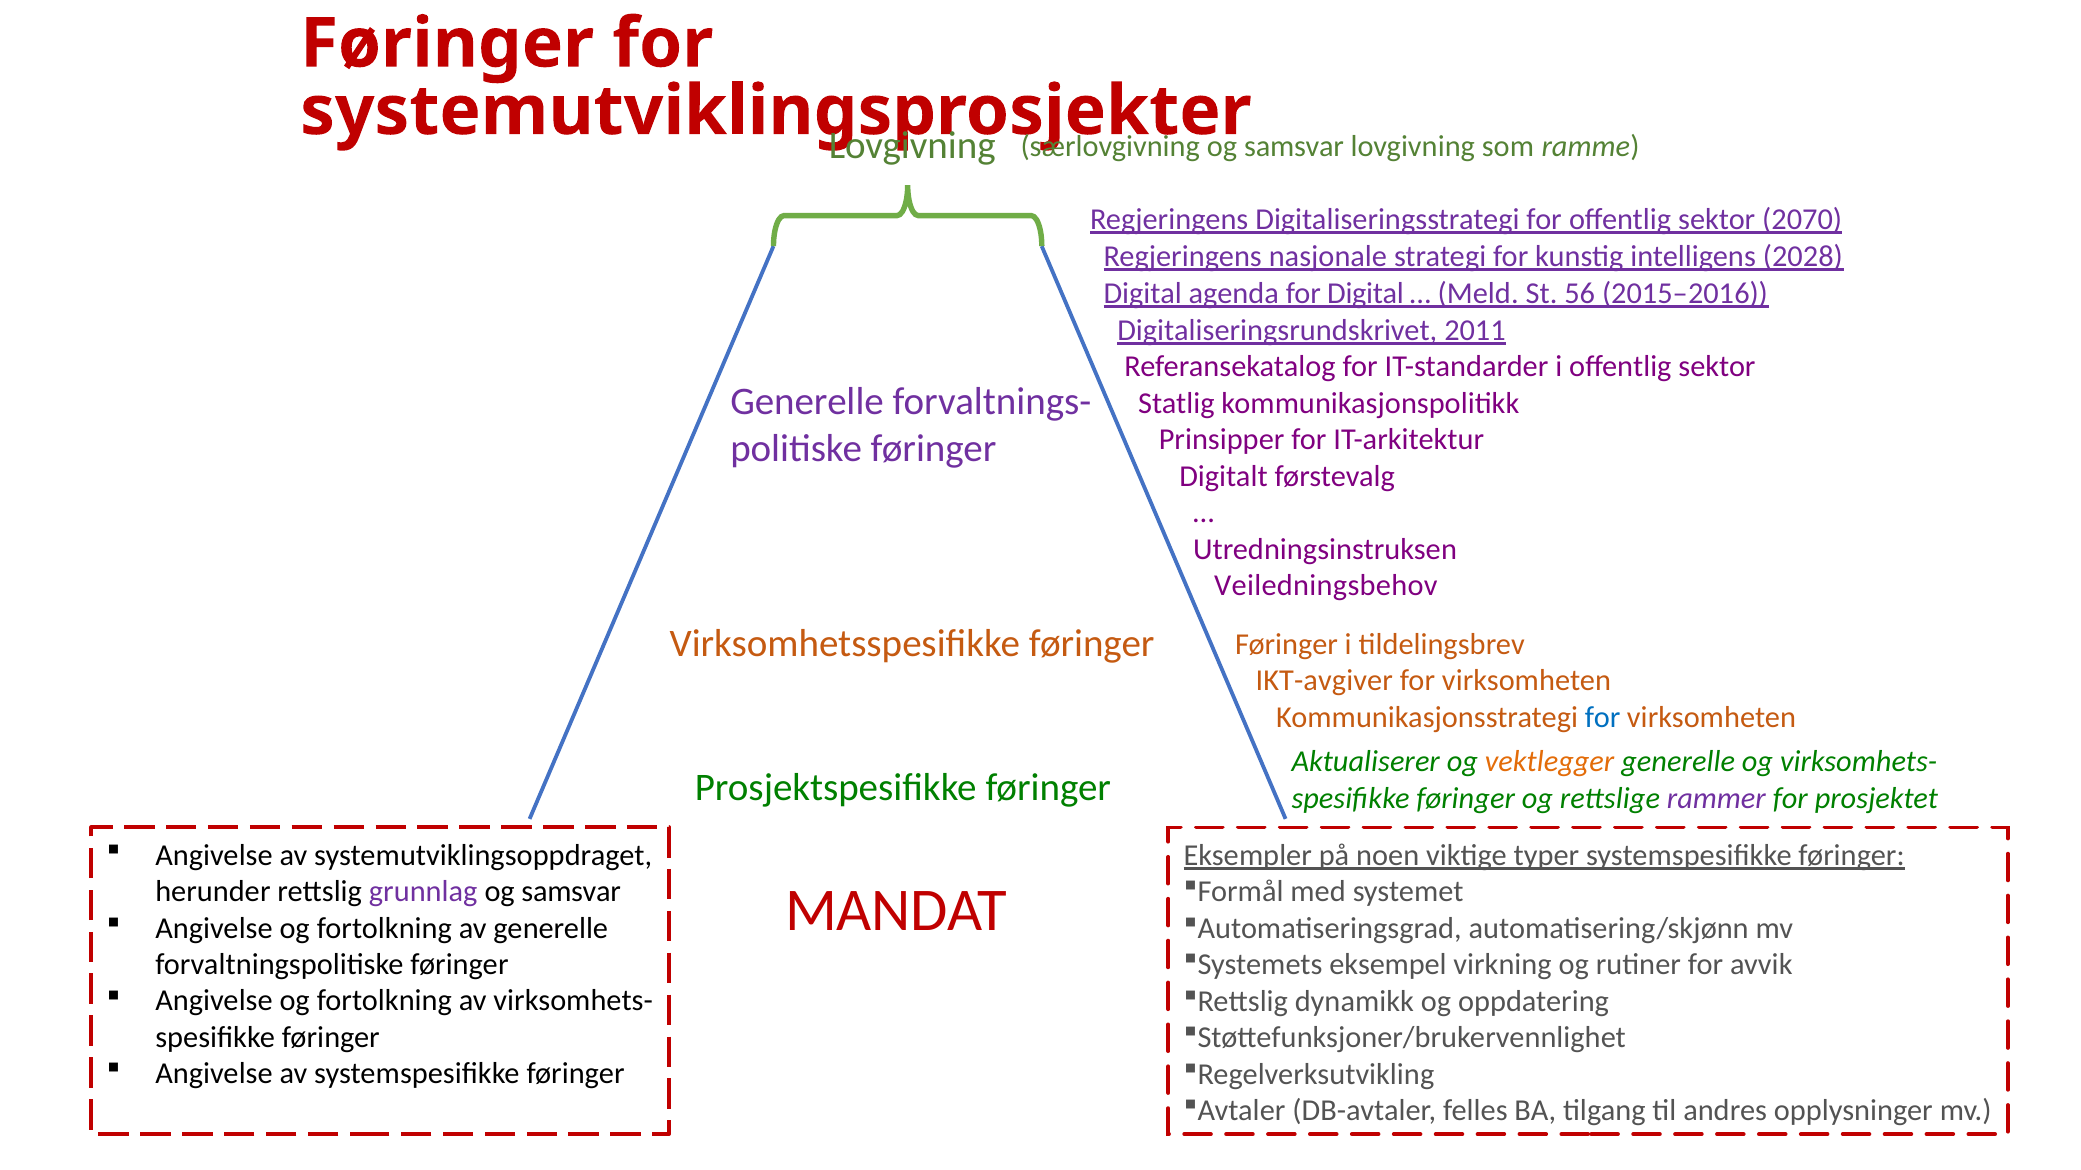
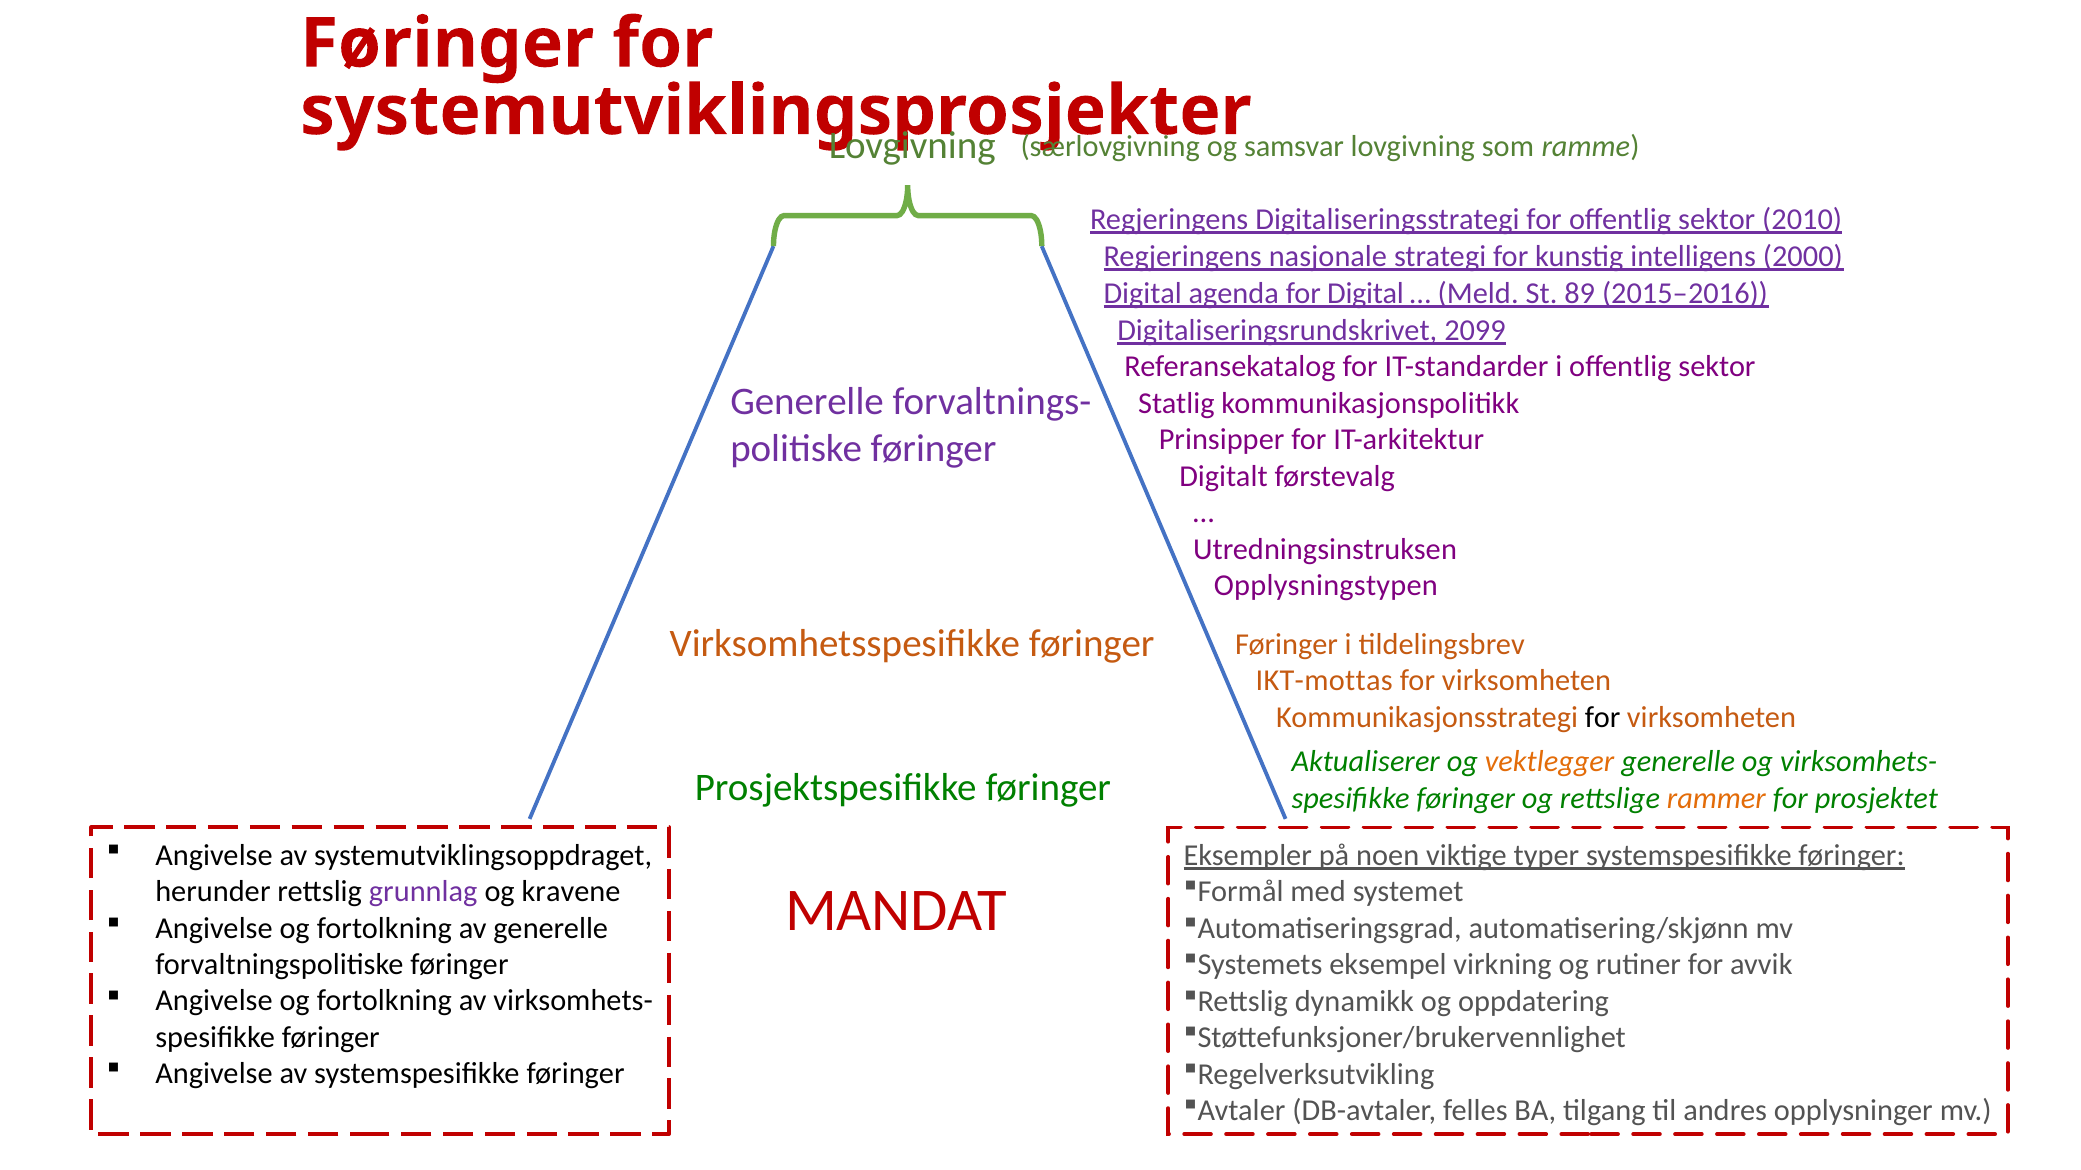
2070: 2070 -> 2010 (1802, 219)
2028: 2028 -> 2000 (1803, 256)
56: 56 -> 89 (1580, 293)
2011: 2011 -> 2099 (1475, 330)
Veiledningsbehov: Veiledningsbehov -> Opplysningstypen (1326, 586)
IKT-avgiver: IKT-avgiver -> IKT-mottas (1324, 681)
for colour: blue -> black (1603, 718)
rammer colour: purple -> orange (1716, 798)
samsvar: samsvar -> kravene (571, 892)
